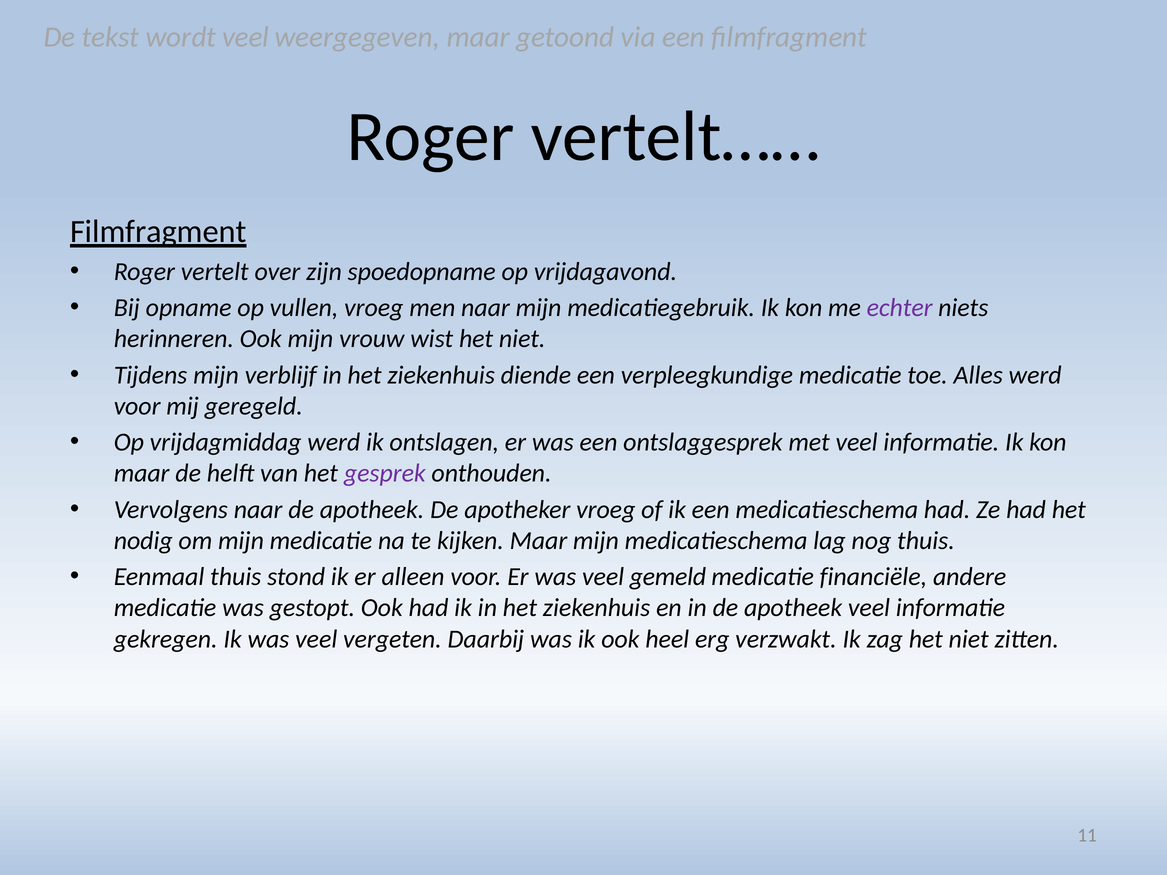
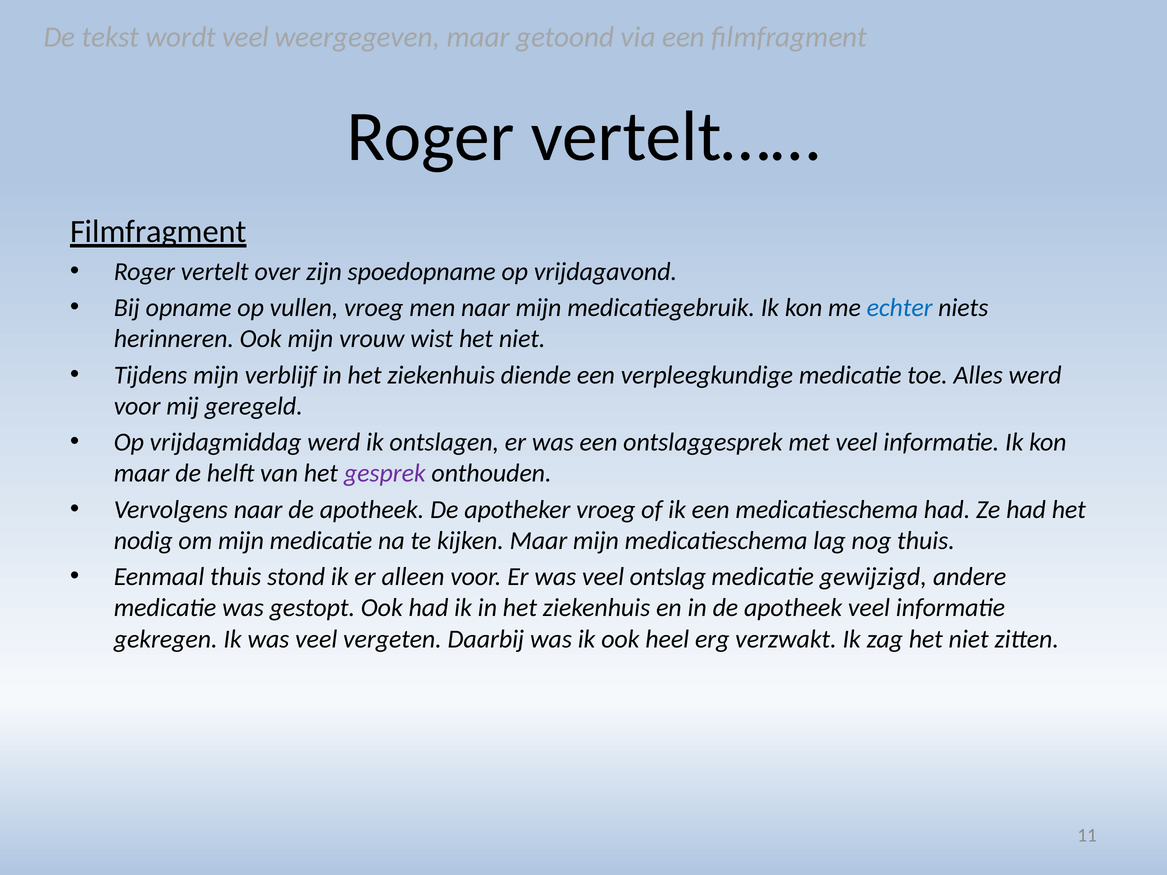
echter colour: purple -> blue (900, 308)
gemeld: gemeld -> ontslag (668, 577)
financiële: financiële -> gewijzigd (873, 577)
